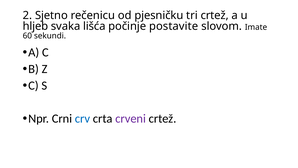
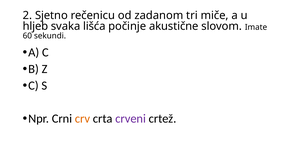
pjesničku: pjesničku -> zadanom (159, 15)
tri crtež: crtež -> miče (215, 15)
postavite: postavite -> akustične (174, 26)
crv colour: blue -> orange (83, 118)
